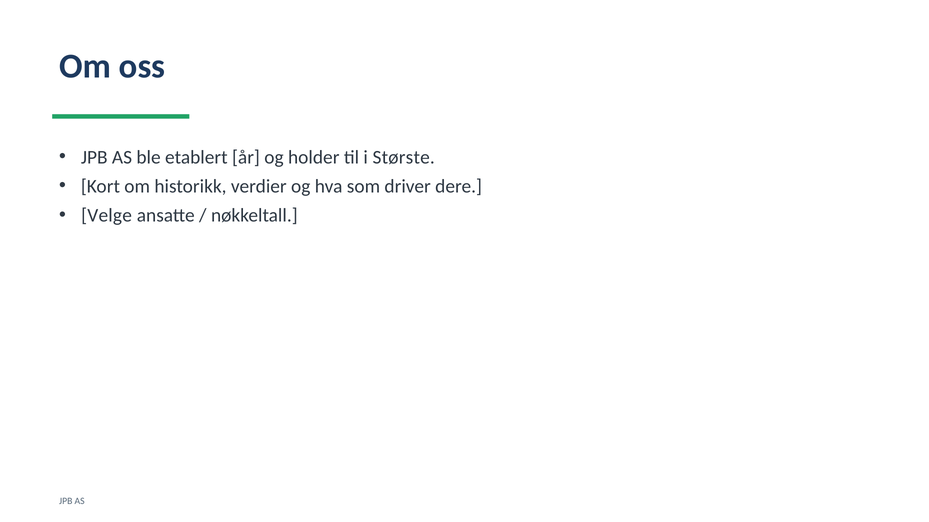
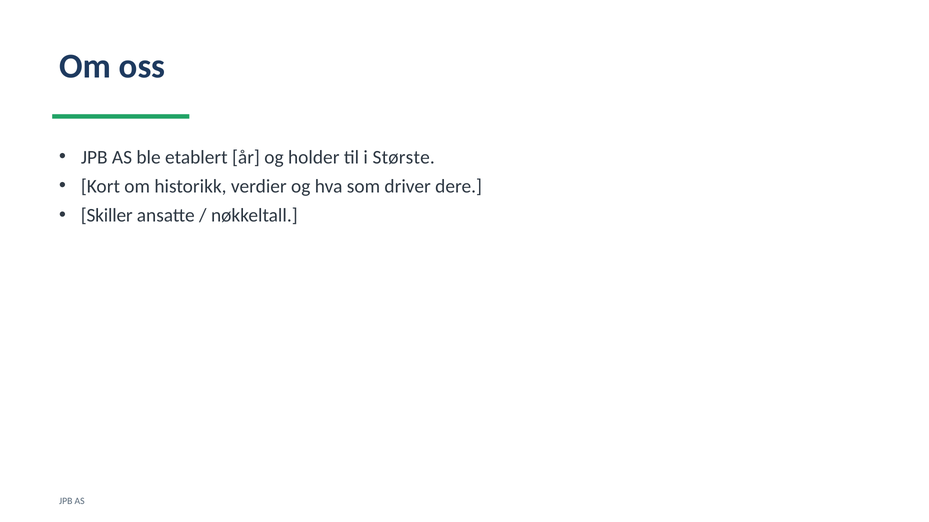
Velge: Velge -> Skiller (107, 215)
